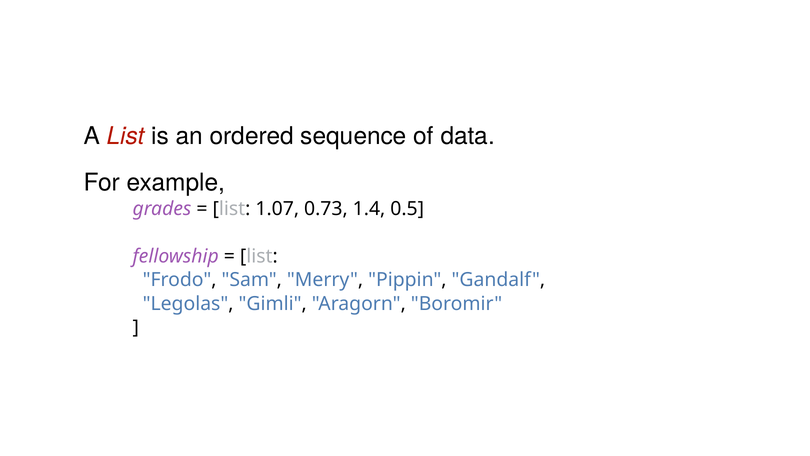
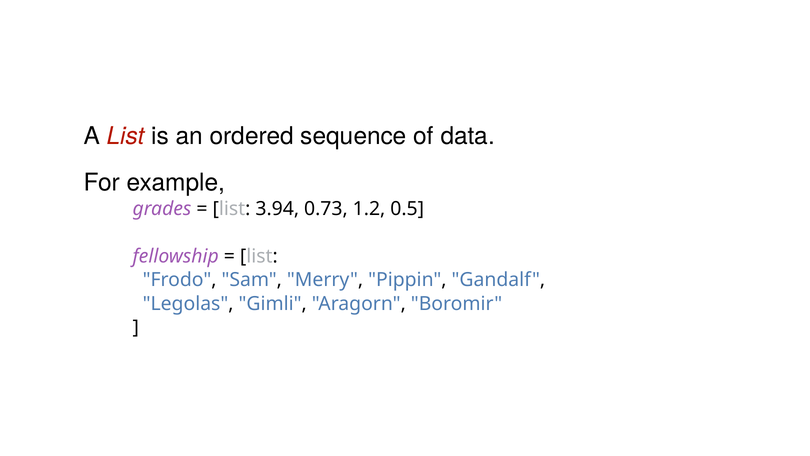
1.07: 1.07 -> 3.94 (277, 209)
1.4: 1.4 -> 1.2 (369, 209)
